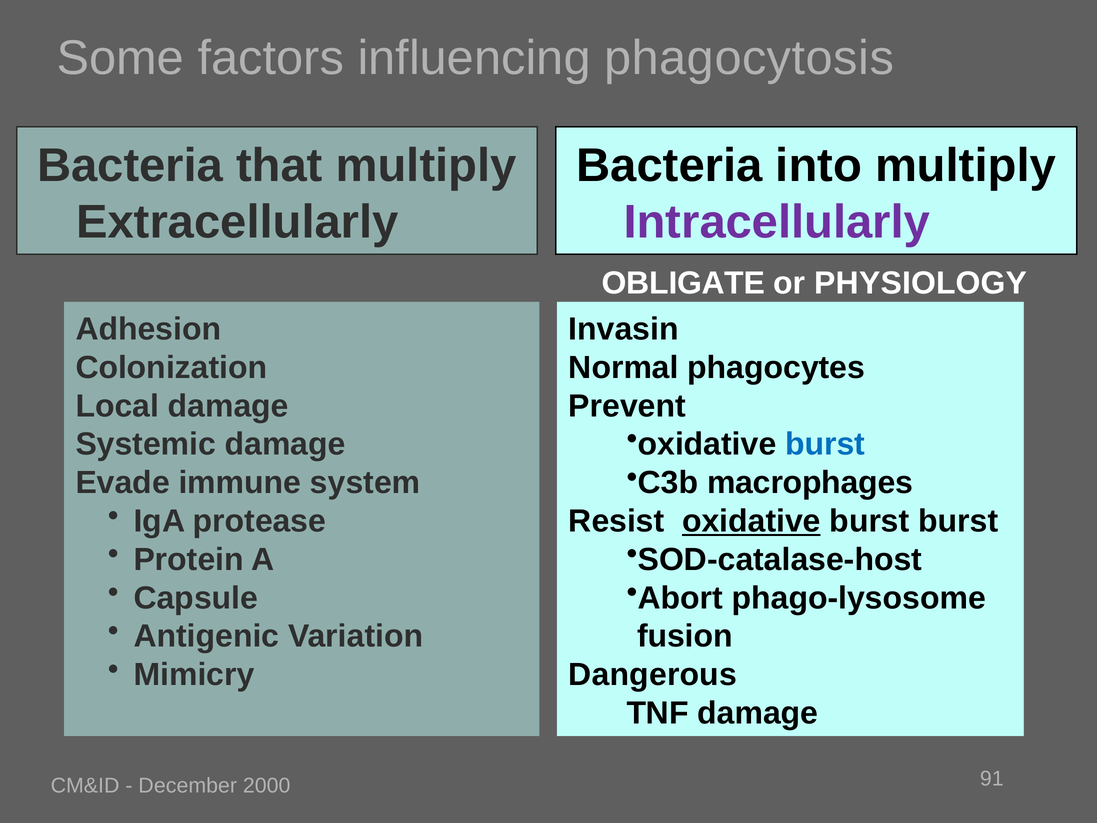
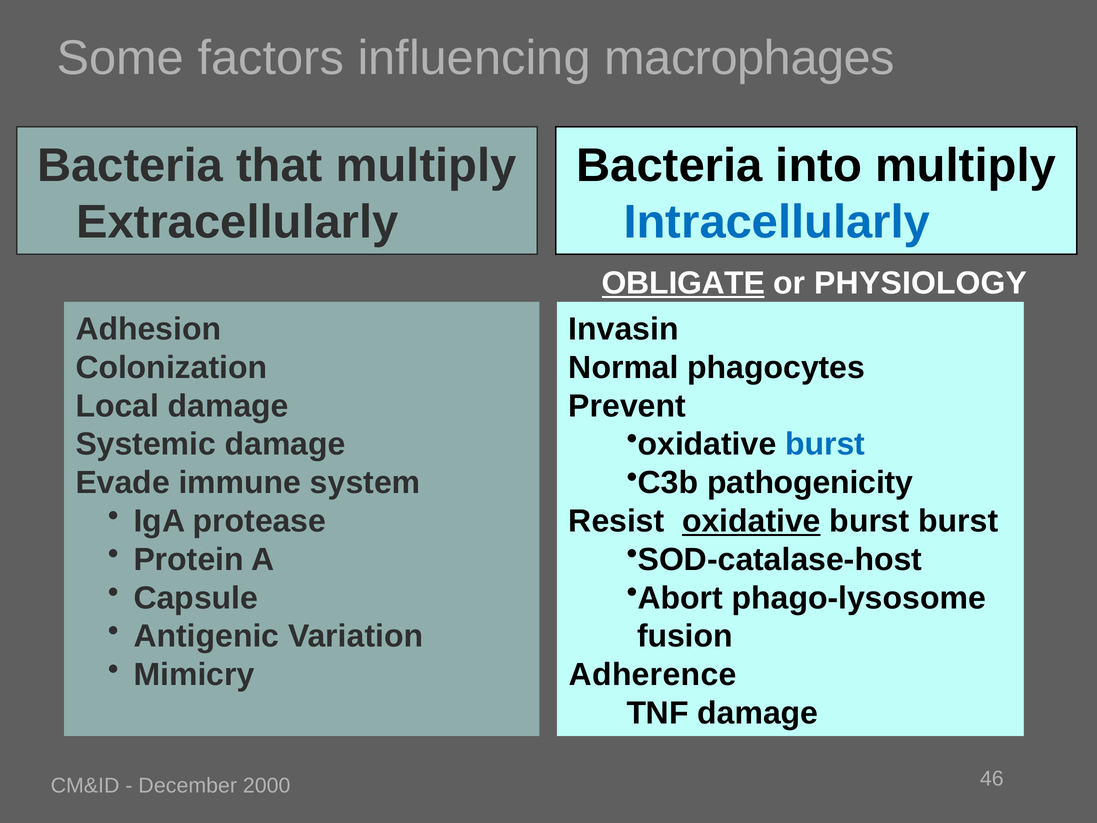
phagocytosis: phagocytosis -> macrophages (750, 58)
Intracellularly colour: purple -> blue (777, 222)
OBLIGATE underline: none -> present (683, 283)
macrophages: macrophages -> pathogenicity (810, 483)
Dangerous: Dangerous -> Adherence (653, 675)
91: 91 -> 46 (992, 779)
